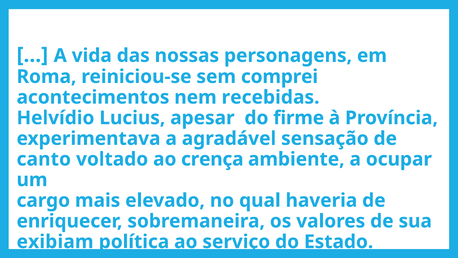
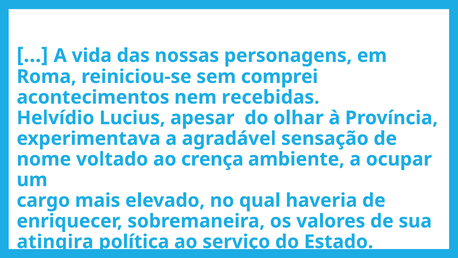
firme: firme -> olhar (299, 118)
canto: canto -> nome (44, 159)
exibiam: exibiam -> atingira (55, 241)
